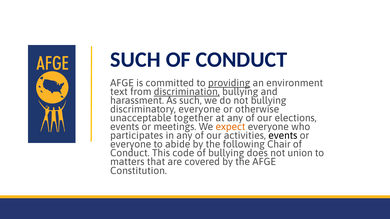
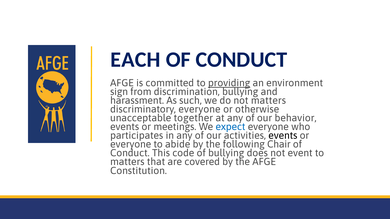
SUCH: SUCH -> EACH (135, 60)
text: text -> sign (119, 92)
discrimination underline: present -> none (187, 92)
not bullying: bullying -> matters (268, 101)
elections: elections -> behavior (296, 118)
expect colour: orange -> blue (230, 127)
union: union -> event (300, 153)
